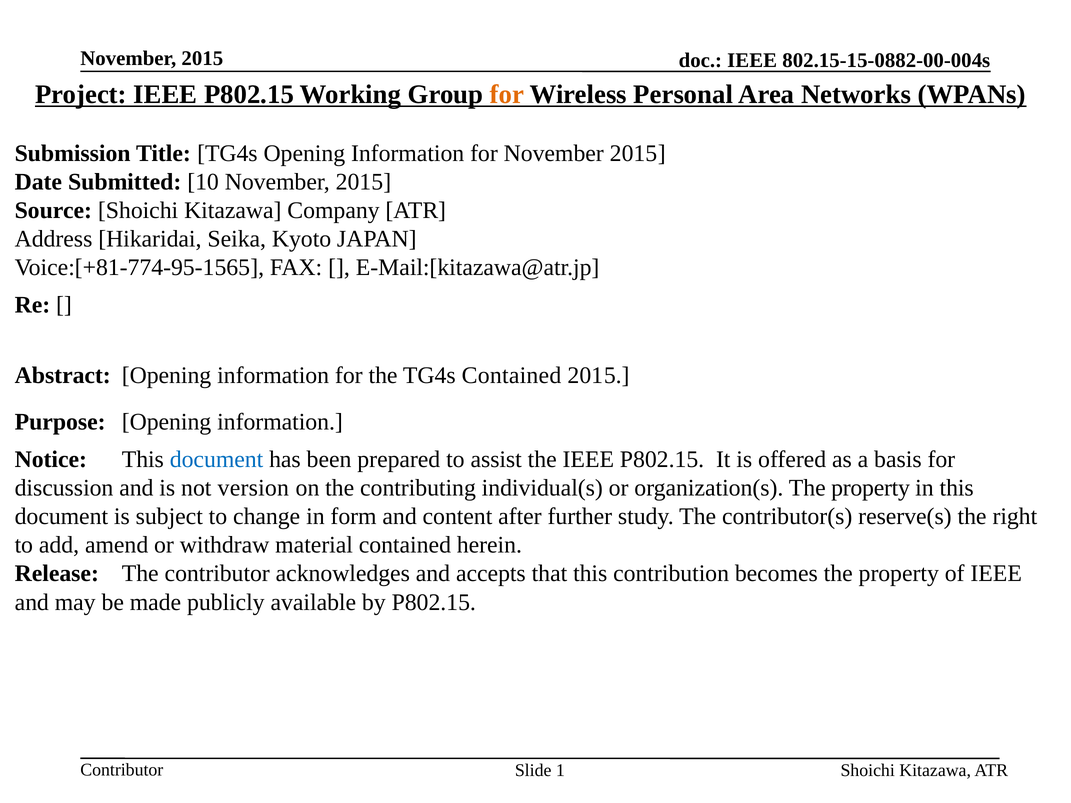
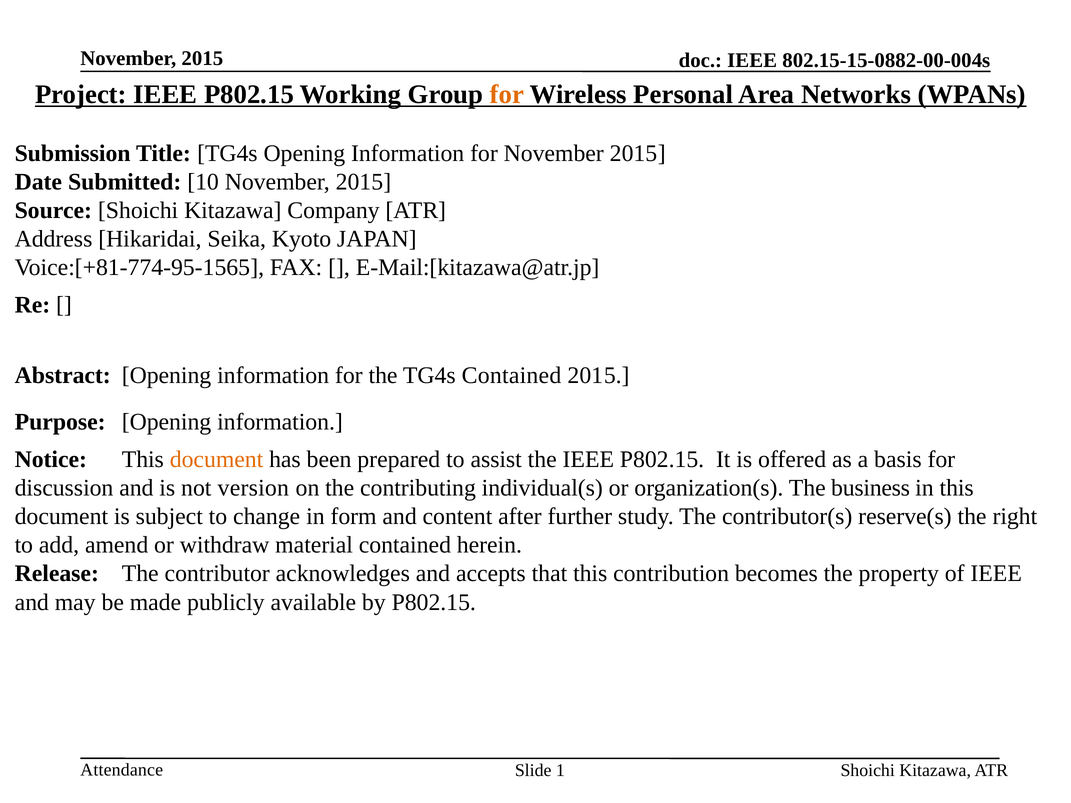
document colour: blue -> orange (217, 460)
organization(s The property: property -> business (871, 488)
Contributor: Contributor -> Attendance (122, 770)
